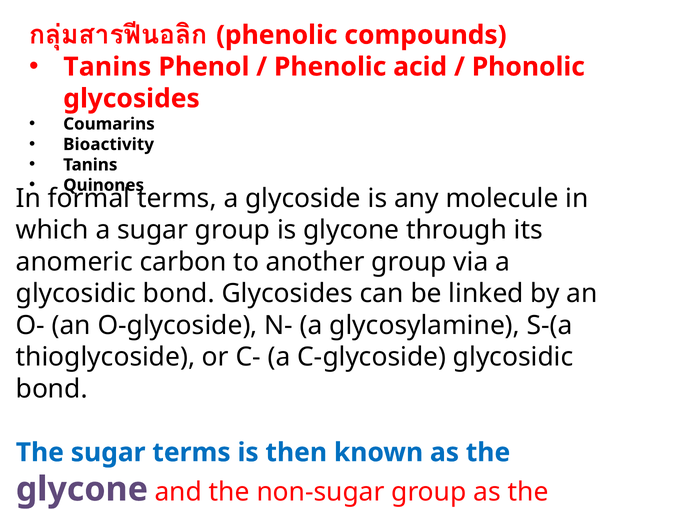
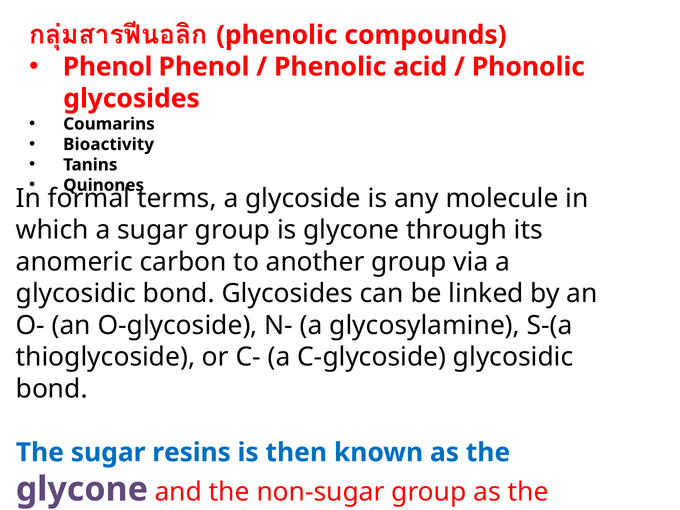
Tanins: Tanins -> Phenol (108, 67)
sugar terms: terms -> resins (192, 453)
